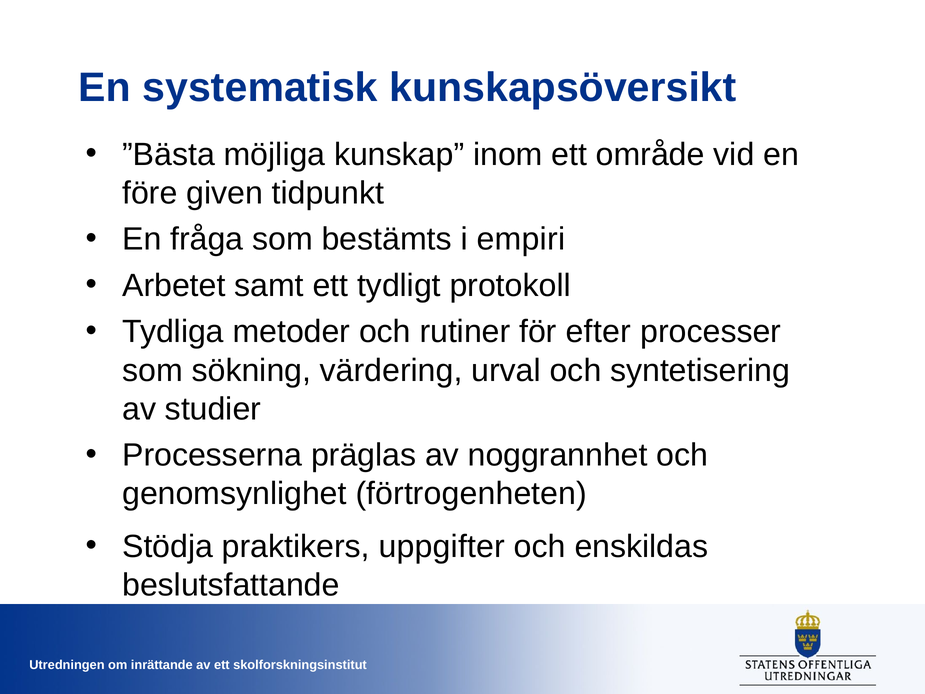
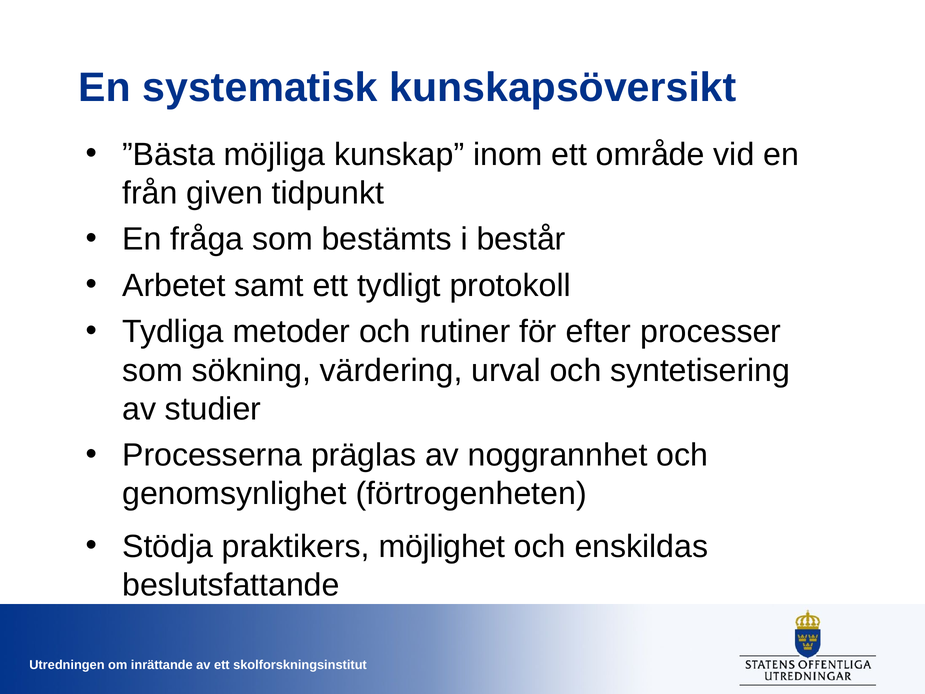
före: före -> från (150, 193)
empiri: empiri -> består (521, 239)
uppgifter: uppgifter -> möjlighet (442, 546)
